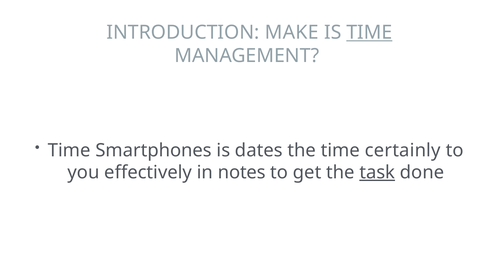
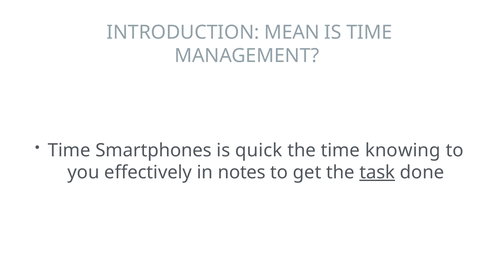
MAKE: MAKE -> MEAN (292, 33)
TIME underline: present -> none (369, 33)
dates: dates -> quick (259, 151)
certainly: certainly -> knowing (403, 151)
